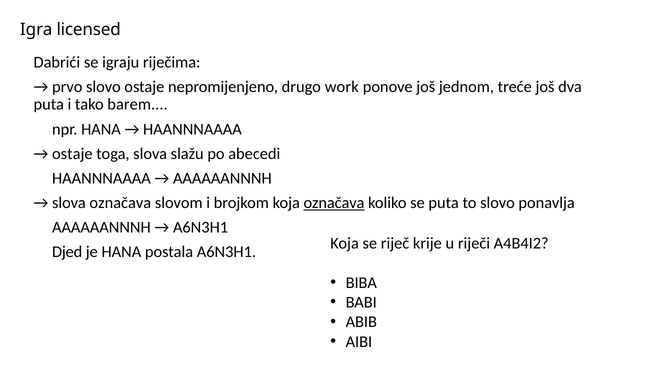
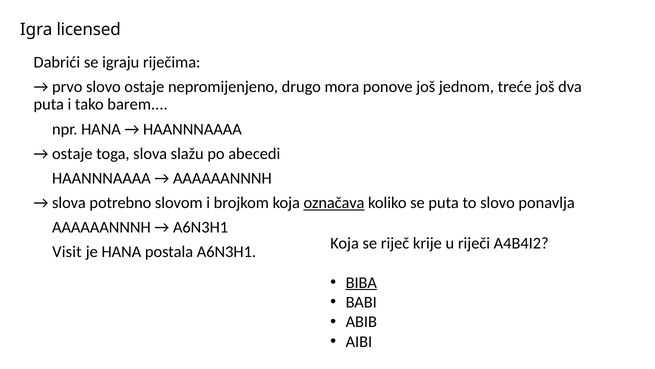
work: work -> mora (342, 87)
slova označava: označava -> potrebno (120, 202)
Djed: Djed -> Visit (67, 251)
BIBA underline: none -> present (361, 282)
